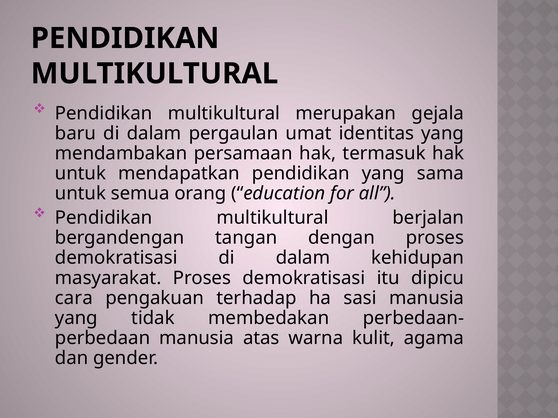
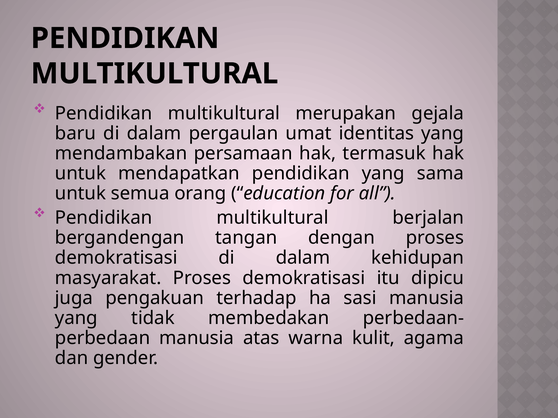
cara: cara -> juga (74, 298)
